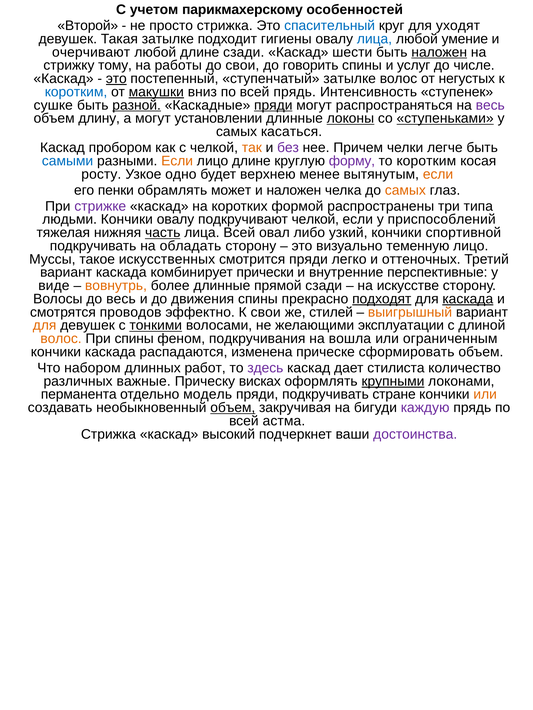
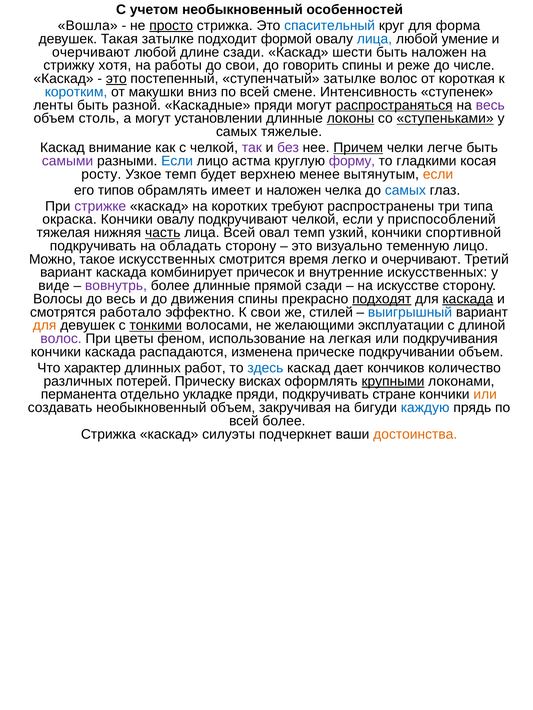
учетом парикмахерскому: парикмахерскому -> необыкновенный (242, 10)
Второй: Второй -> Вошла (88, 26)
просто underline: none -> present (171, 26)
уходят: уходят -> форма (458, 26)
гигиены: гигиены -> формой (286, 39)
наложен underline: present -> none (439, 52)
тому: тому -> хотя (115, 65)
услуг: услуг -> реже (414, 65)
негустых: негустых -> короткая (467, 79)
макушки underline: present -> none (156, 92)
всей прядь: прядь -> смене (295, 92)
сушке: сушке -> ленты (53, 105)
разной underline: present -> none (137, 105)
пряди underline: present -> none (273, 105)
распространяться underline: none -> present (394, 105)
длину: длину -> столь (99, 118)
касаться: касаться -> тяжелые (292, 132)
пробором: пробором -> внимание (120, 148)
так colour: orange -> purple (252, 148)
Причем underline: none -> present (358, 148)
самыми colour: blue -> purple (68, 161)
Если colour: orange -> blue (177, 161)
лицо длине: длине -> астма (251, 161)
то коротким: коротким -> гладкими (426, 161)
Узкое одно: одно -> темп (181, 174)
пенки: пенки -> типов (116, 190)
может: может -> имеет (231, 190)
самых colour: orange -> blue (405, 190)
формой: формой -> требуют (298, 206)
людьми: людьми -> окраска (70, 220)
овал либо: либо -> темп (309, 233)
Муссы: Муссы -> Можно (52, 259)
смотрится пряди: пряди -> время (309, 259)
легко и оттеночных: оттеночных -> очерчивают (421, 259)
прически: прически -> причесок (265, 273)
внутренние перспективные: перспективные -> искусственных (437, 273)
вовнутрь colour: orange -> purple (116, 286)
проводов: проводов -> работало (131, 312)
выигрышный colour: orange -> blue (410, 312)
волос colour: orange -> purple (61, 339)
При спины: спины -> цветы (134, 339)
подкручивания: подкручивания -> использование (257, 339)
вошла: вошла -> легкая (350, 339)
ограниченным: ограниченным -> подкручивания (450, 339)
сформировать: сформировать -> подкручивании (407, 352)
набором: набором -> характер (93, 368)
здесь colour: purple -> blue (265, 368)
стилиста: стилиста -> кончиков (396, 368)
важные: важные -> потерей (144, 382)
модель: модель -> укладке (208, 395)
объем underline: present -> none (233, 408)
каждую colour: purple -> blue (425, 408)
всей астма: астма -> более (284, 421)
высокий: высокий -> силуэты (229, 435)
достоинства colour: purple -> orange (415, 435)
